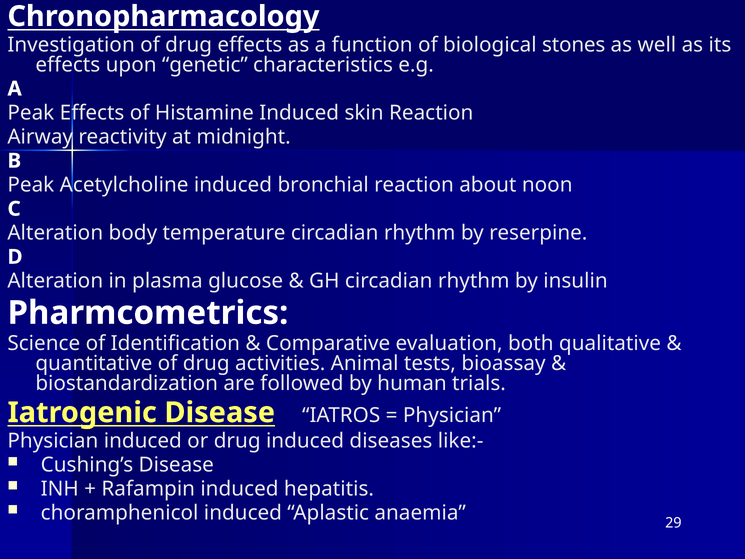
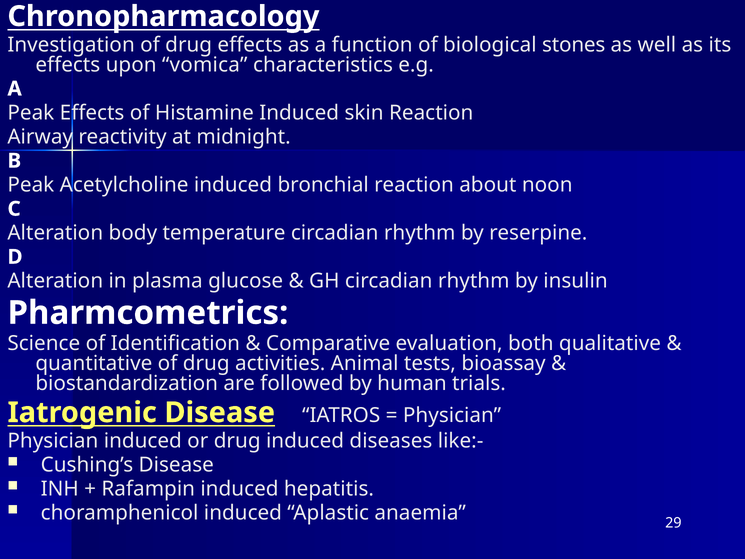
genetic: genetic -> vomica (205, 65)
